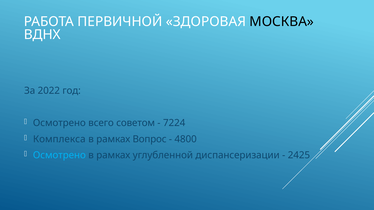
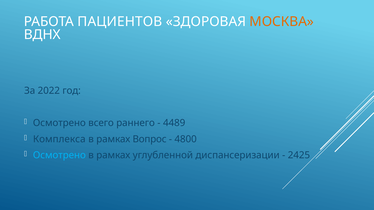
ПЕРВИЧНОЙ: ПЕРВИЧНОЙ -> ПАЦИЕНТОВ (120, 22)
МОСКВА colour: black -> orange (282, 22)
советом: советом -> раннего (136, 123)
7224: 7224 -> 4489 (174, 123)
